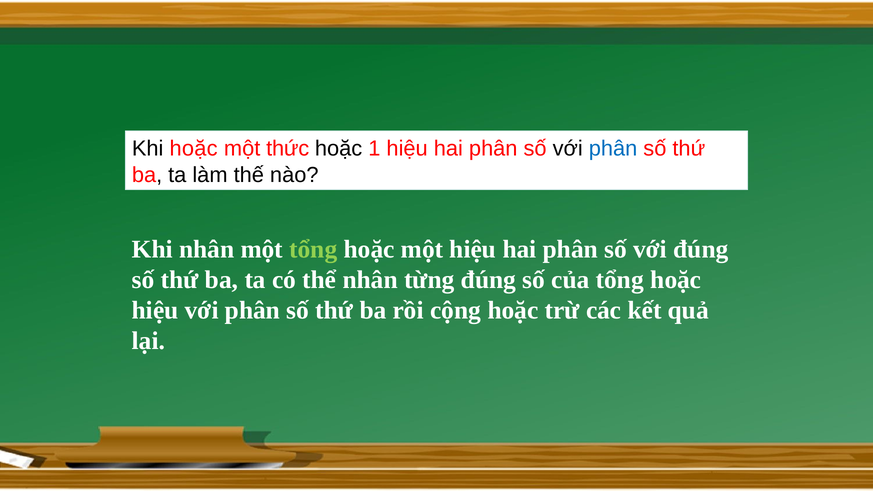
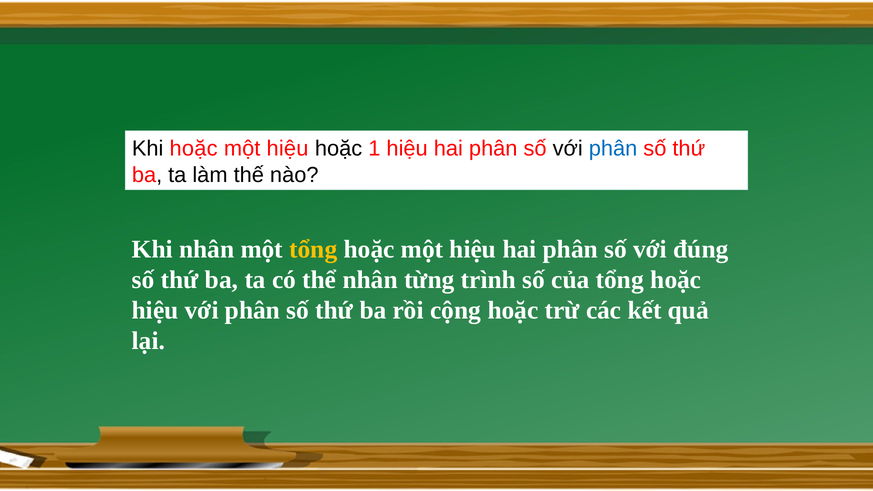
thức: thức -> hiệu (288, 149)
tổng colour: light green -> yellow (313, 249)
từng đúng: đúng -> trình (488, 280)
